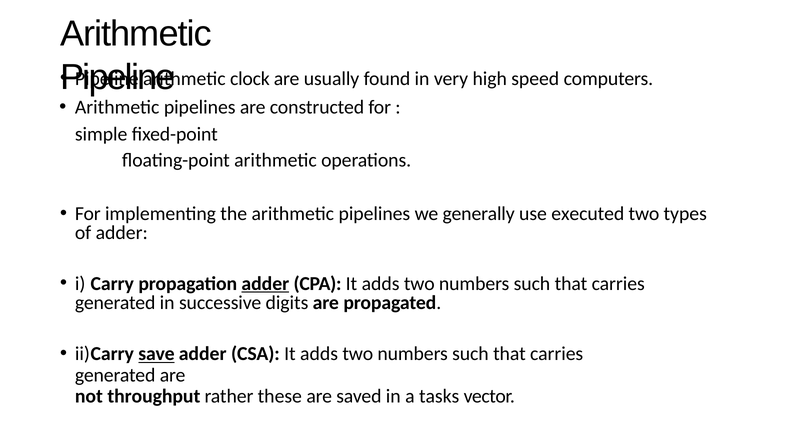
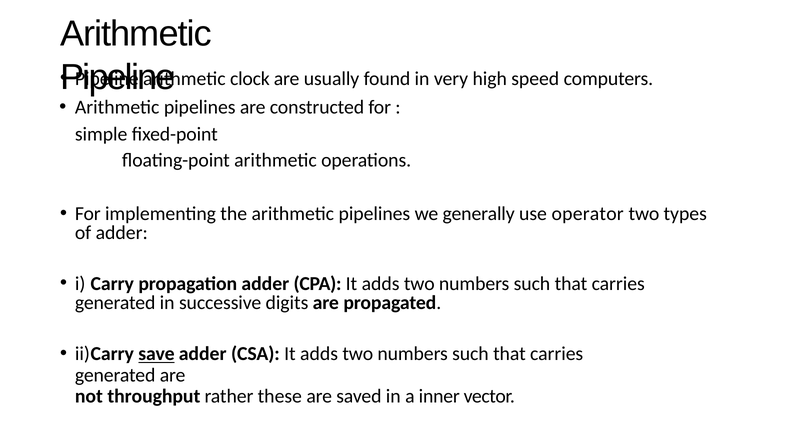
executed: executed -> operator (588, 214)
adder underline: present -> none (265, 283)
tasks: tasks -> inner (439, 396)
